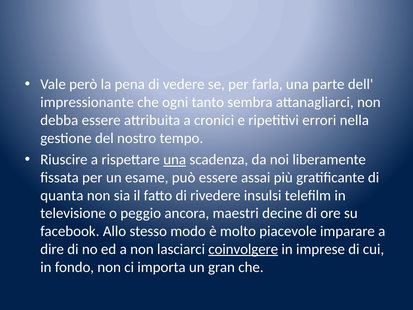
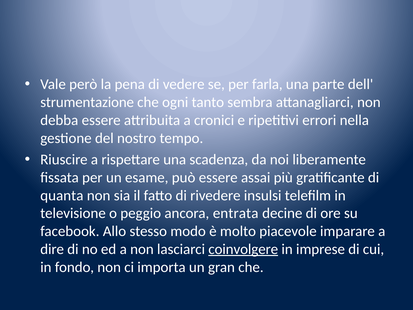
impressionante: impressionante -> strumentazione (87, 102)
una underline: present -> none (175, 160)
maestri: maestri -> entrata (236, 213)
